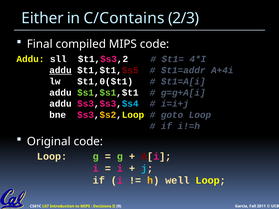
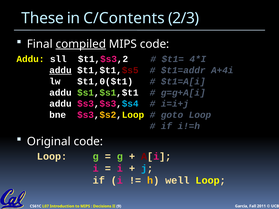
Either: Either -> These (43, 18)
C/Contains: C/Contains -> C/Contents (124, 18)
compiled underline: none -> present (81, 44)
